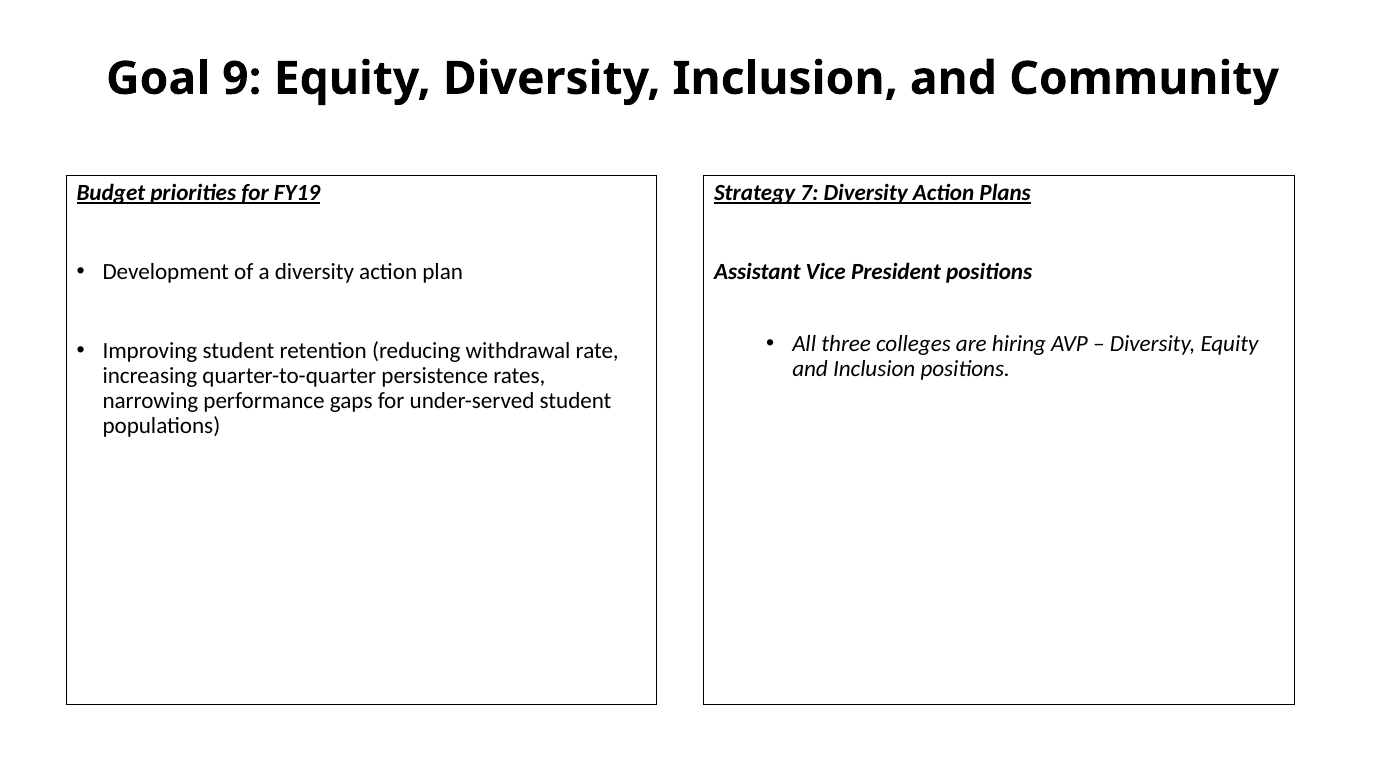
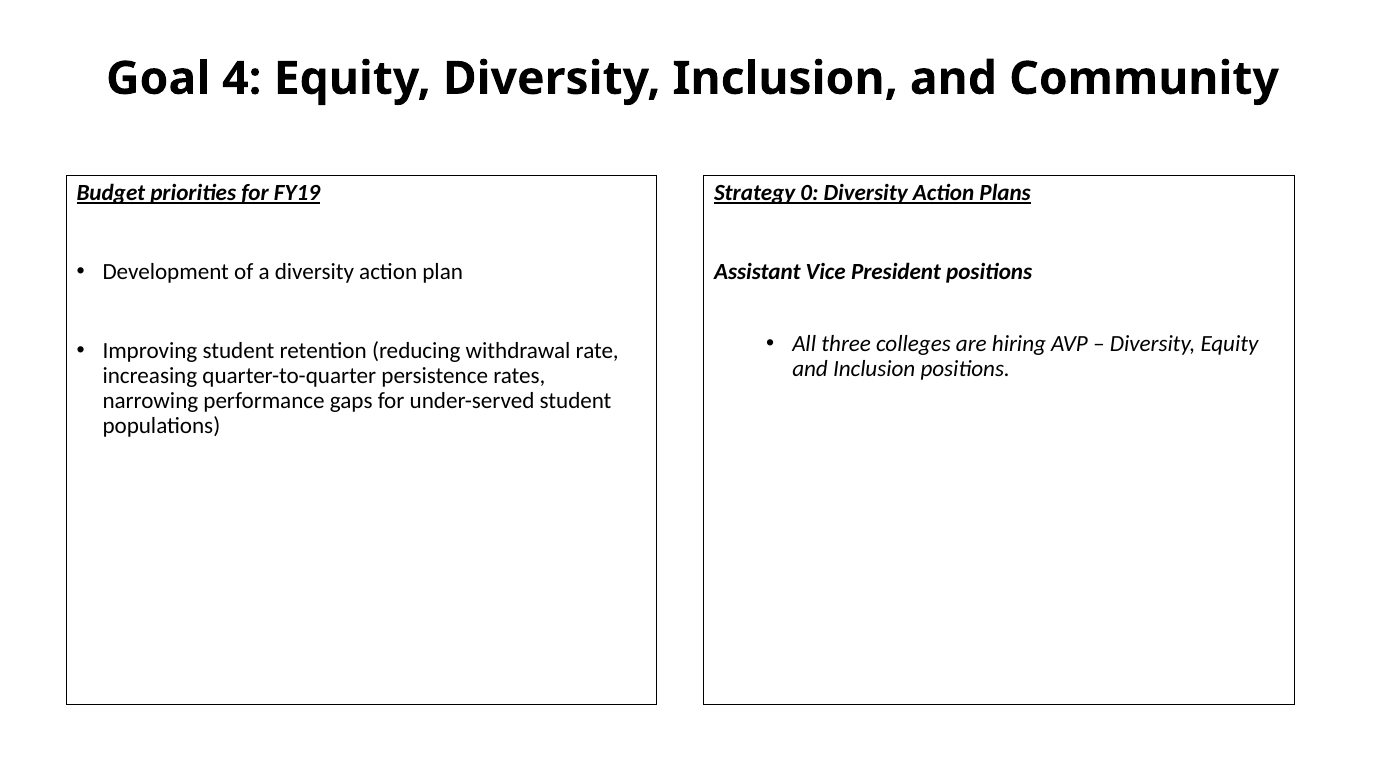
9: 9 -> 4 (242, 79)
7: 7 -> 0 (809, 193)
